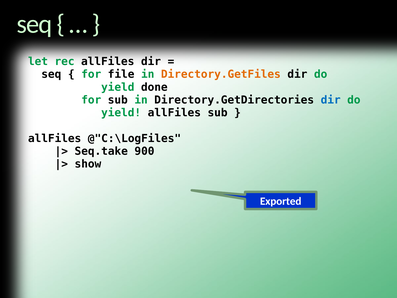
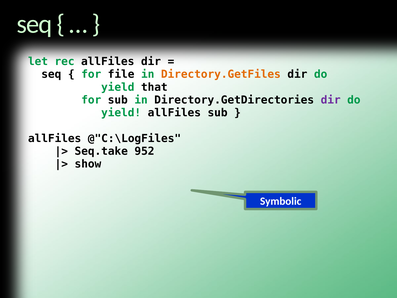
done: done -> that (154, 87)
dir colour: blue -> purple (331, 100)
900: 900 -> 952 (144, 151)
Exported: Exported -> Symbolic (281, 201)
